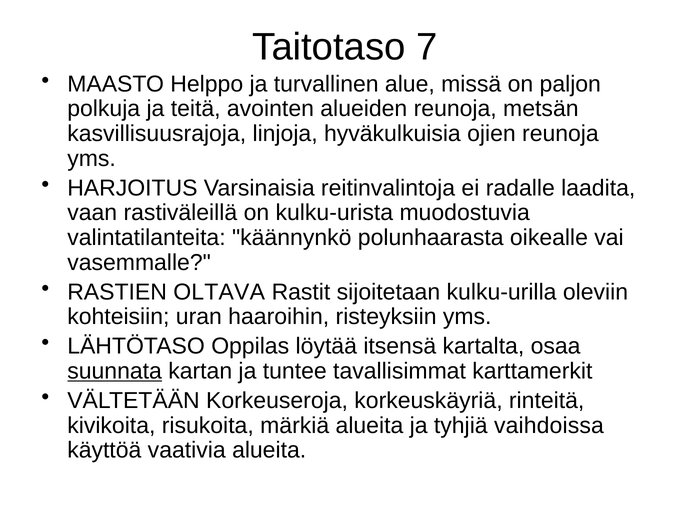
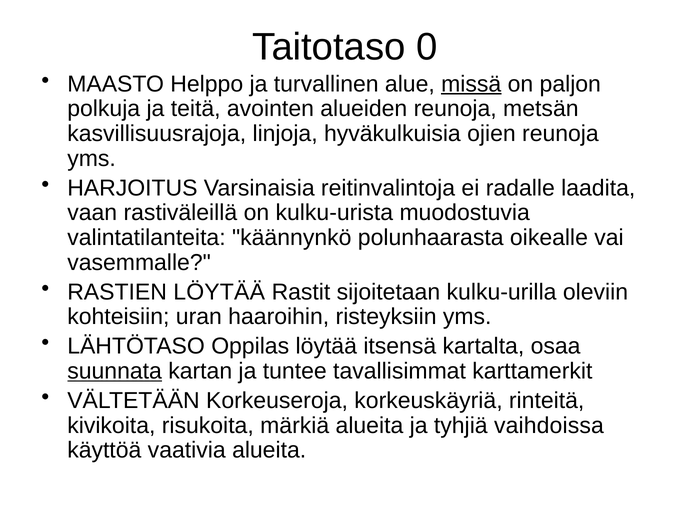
7: 7 -> 0 (427, 47)
missä underline: none -> present (471, 84)
RASTIEN OLTAVA: OLTAVA -> LÖYTÄÄ (219, 292)
